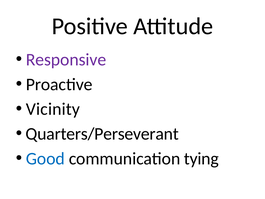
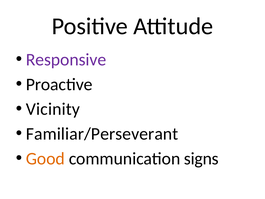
Quarters/Perseverant: Quarters/Perseverant -> Familiar/Perseverant (102, 134)
Good colour: blue -> orange (45, 158)
tying: tying -> signs (201, 158)
